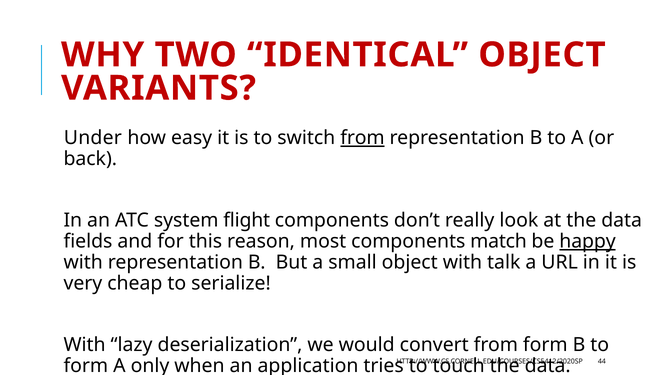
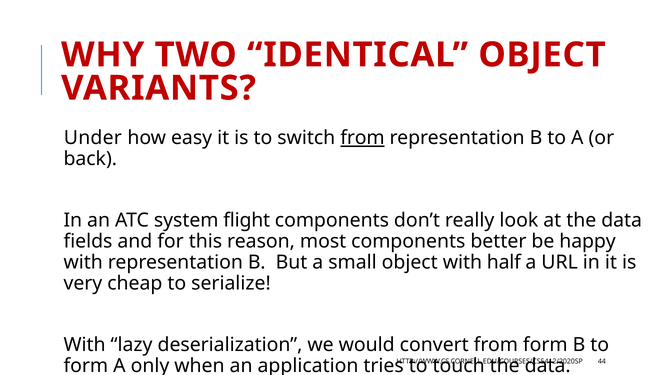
match: match -> better (498, 241)
happy underline: present -> none (588, 241)
talk: talk -> half (504, 262)
